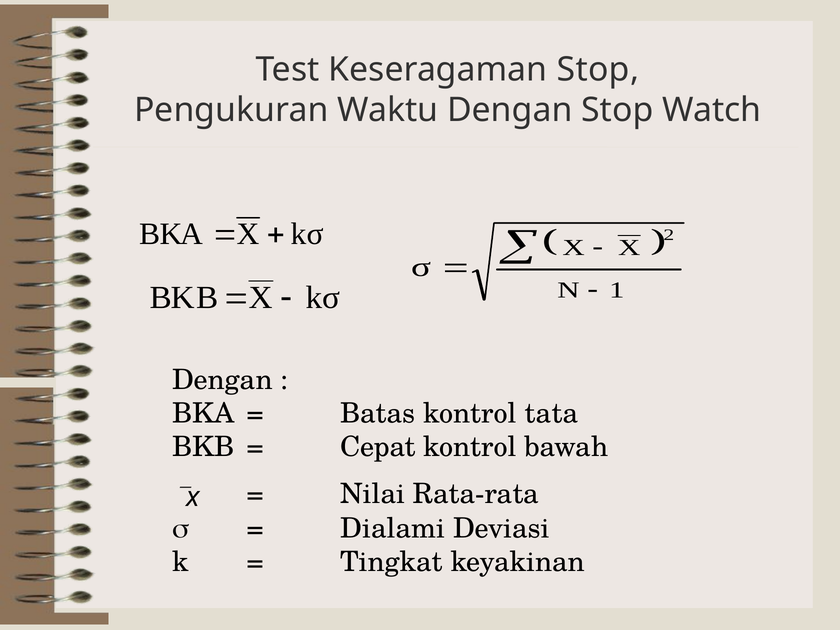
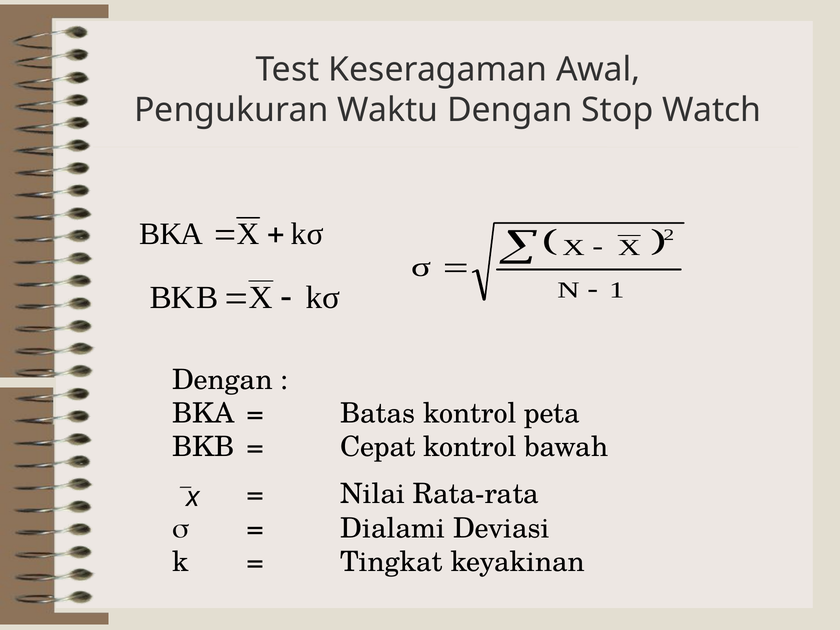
Keseragaman Stop: Stop -> Awal (598, 70)
tata: tata -> peta (552, 414)
